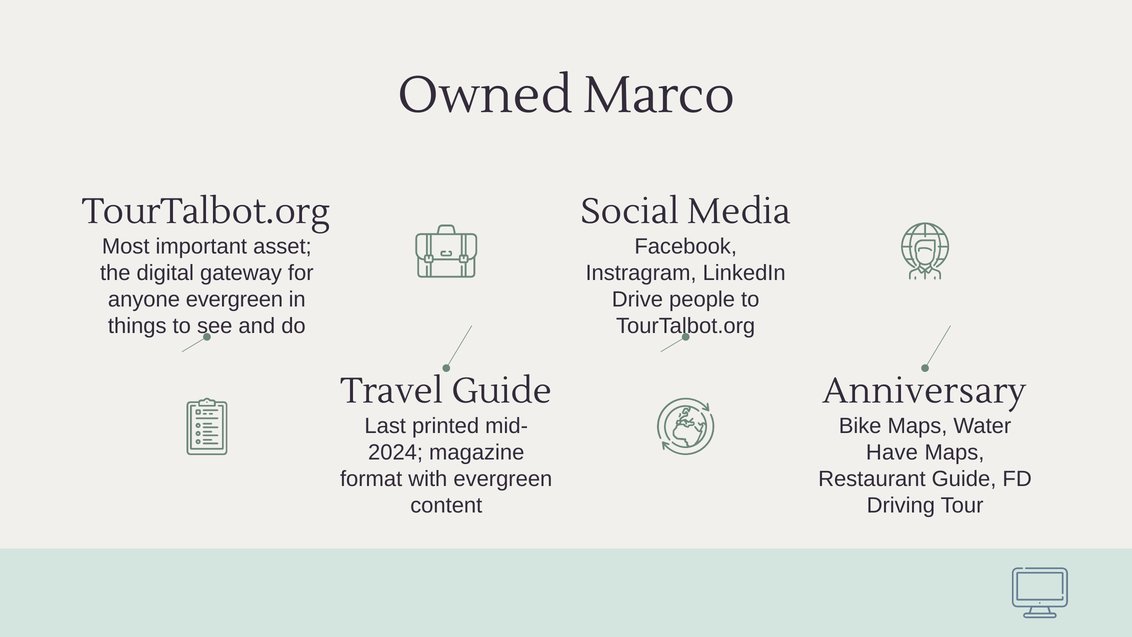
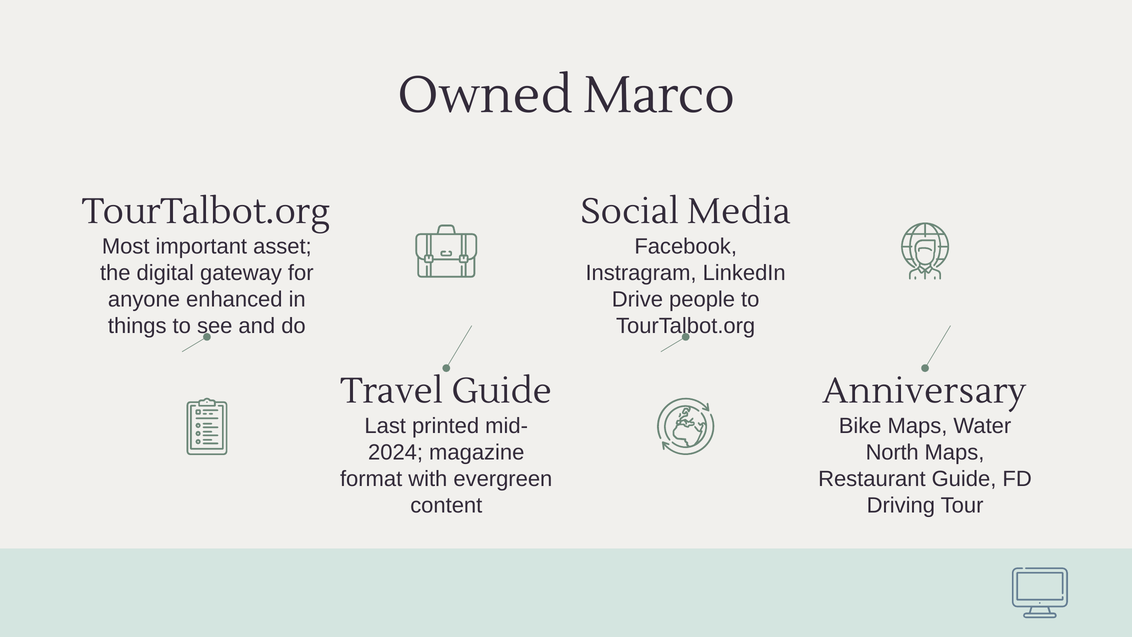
anyone evergreen: evergreen -> enhanced (234, 299)
Have: Have -> North (892, 452)
